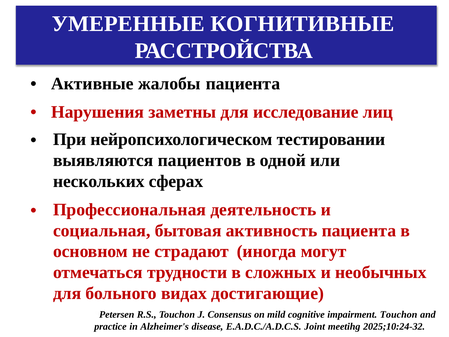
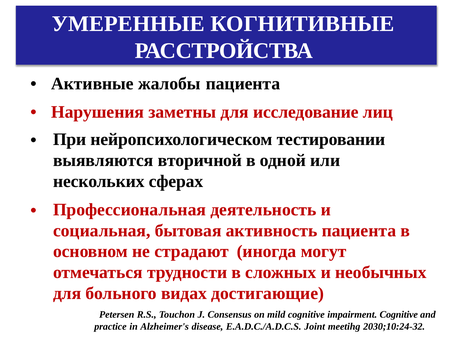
пациентов: пациентов -> вторичной (200, 160)
impairment Touchon: Touchon -> Cognitive (399, 314)
2025;10:24-32: 2025;10:24-32 -> 2030;10:24-32 (394, 326)
